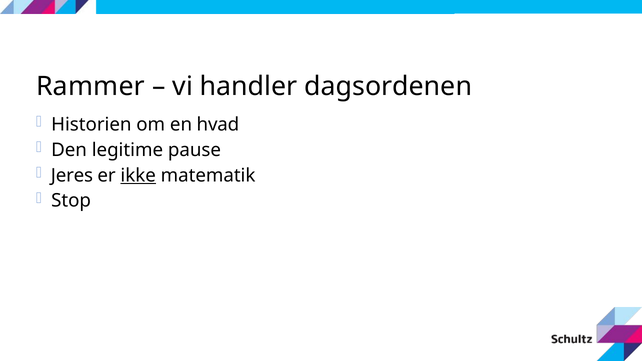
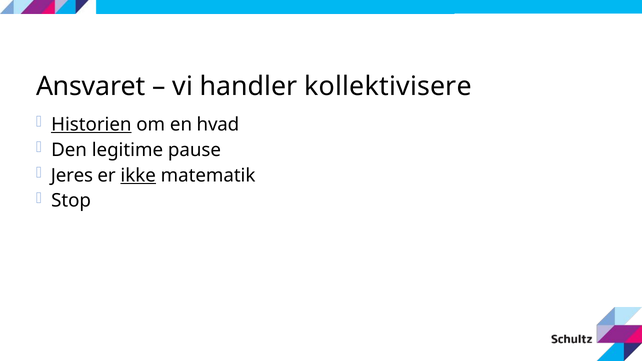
Rammer: Rammer -> Ansvaret (91, 87)
dagsordenen: dagsordenen -> kollektivisere (388, 87)
Historien underline: none -> present (91, 124)
